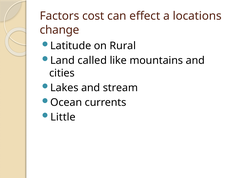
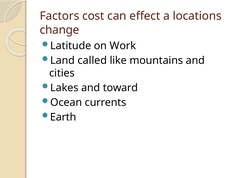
Rural: Rural -> Work (123, 46)
stream: stream -> toward (120, 88)
Little: Little -> Earth (63, 117)
